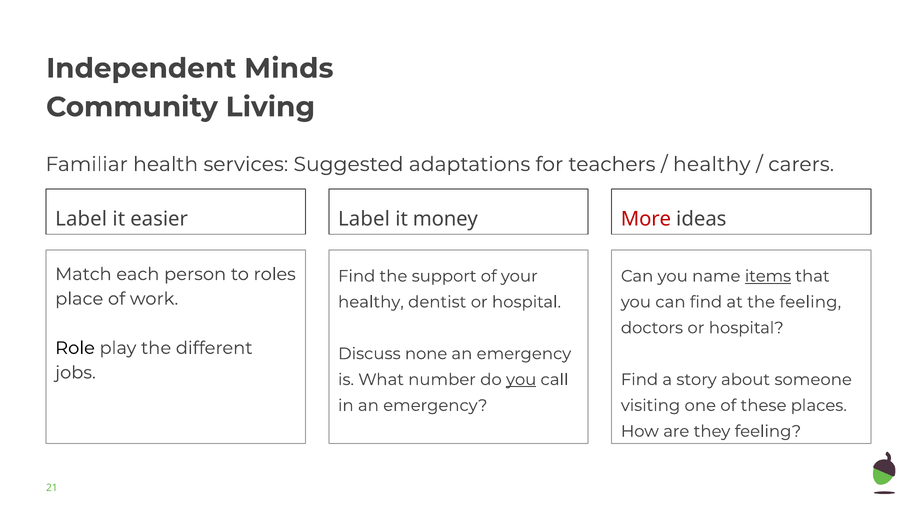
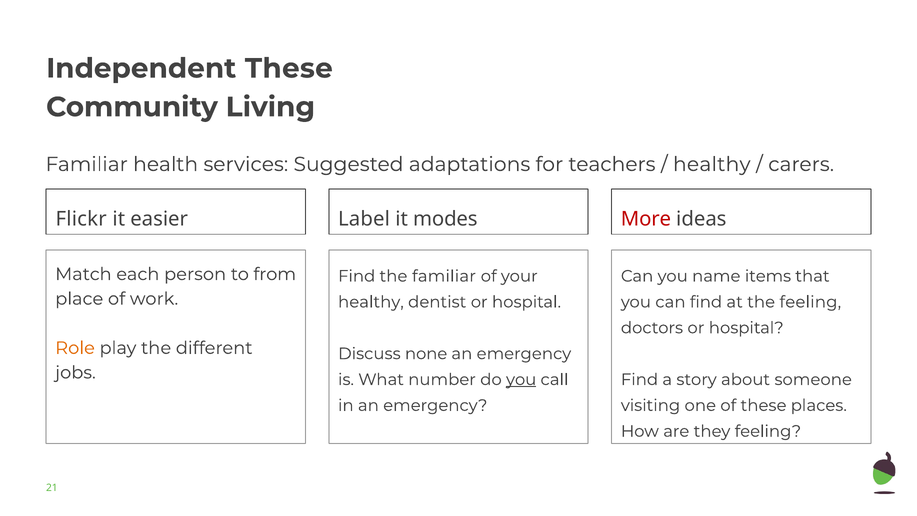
Independent Minds: Minds -> These (289, 68)
Label: Label -> Flickr (81, 219)
money: money -> modes (445, 219)
roles: roles -> from (275, 274)
the support: support -> familiar (444, 276)
items underline: present -> none (768, 276)
Role colour: black -> orange (75, 348)
